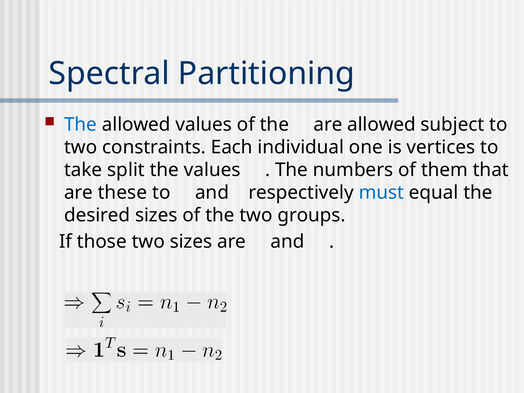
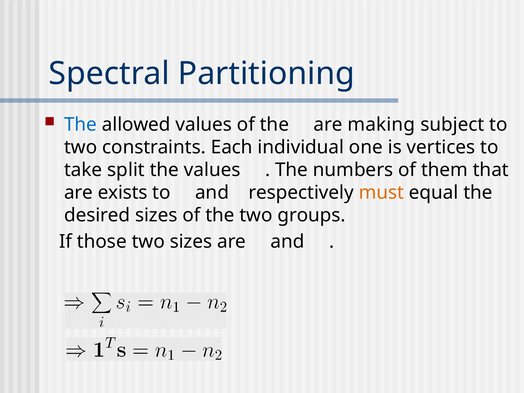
are allowed: allowed -> making (381, 124)
these: these -> exists (123, 193)
must colour: blue -> orange (381, 193)
